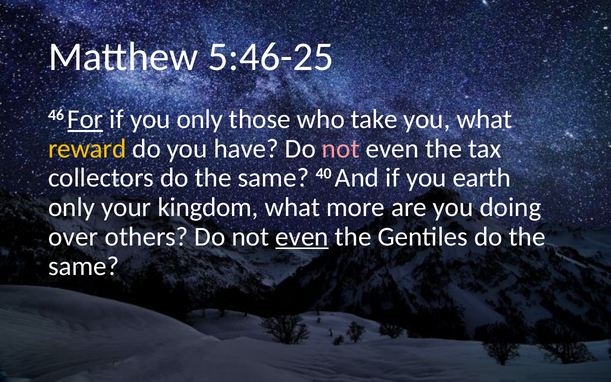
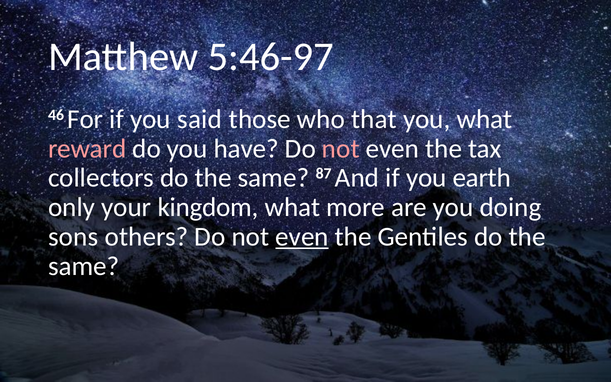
5:46-25: 5:46-25 -> 5:46-97 (271, 57)
For underline: present -> none (85, 119)
you only: only -> said (200, 119)
take: take -> that (374, 119)
reward colour: yellow -> pink (87, 149)
40: 40 -> 87 (324, 174)
over: over -> sons (73, 237)
